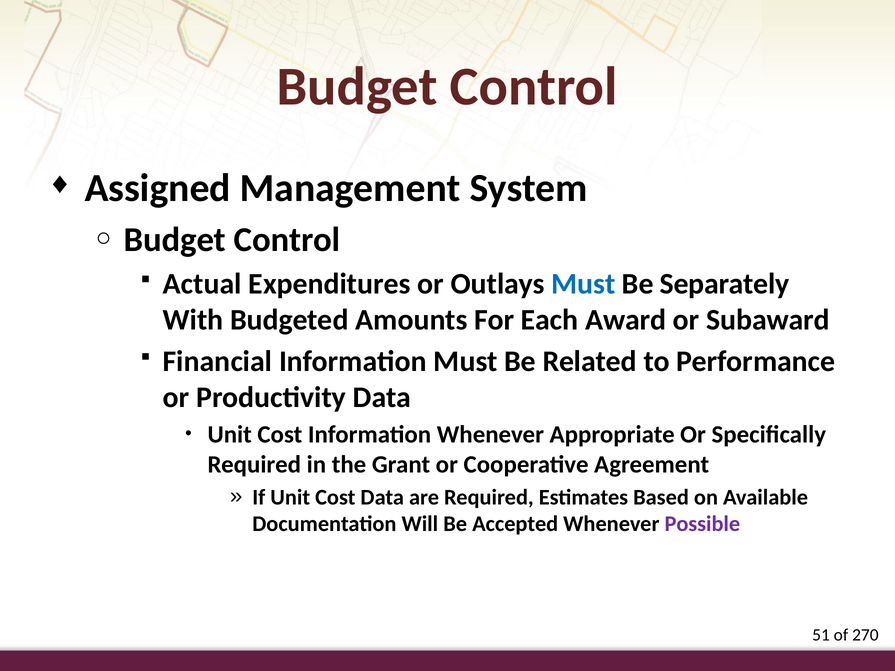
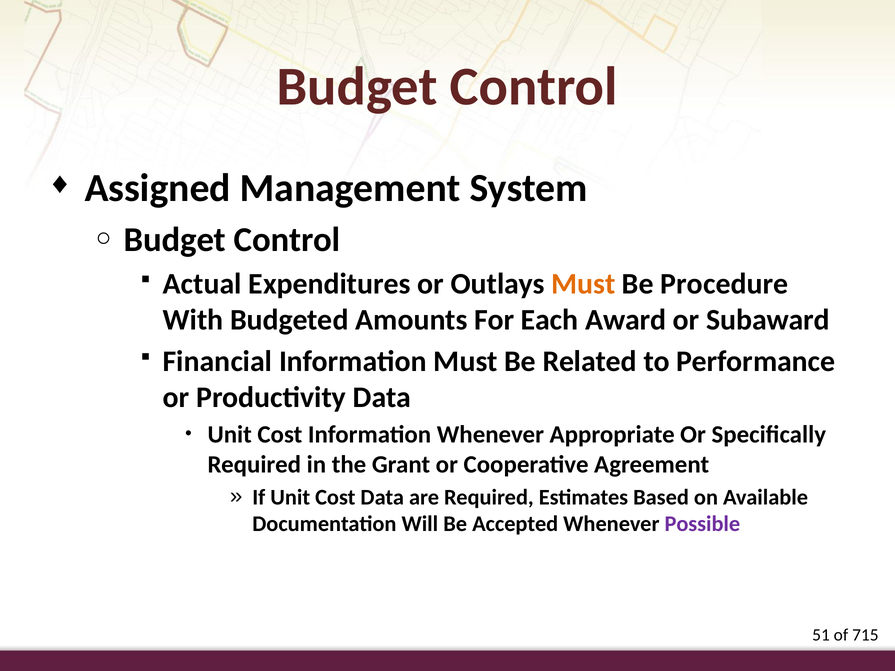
Must colour: blue -> orange (583, 284)
Separately: Separately -> Procedure (724, 284)
270: 270 -> 715 (865, 635)
